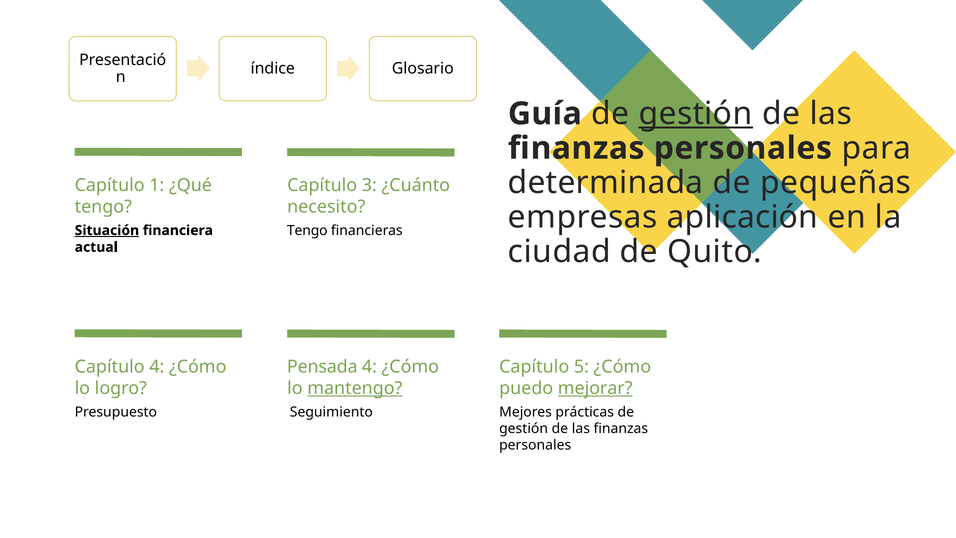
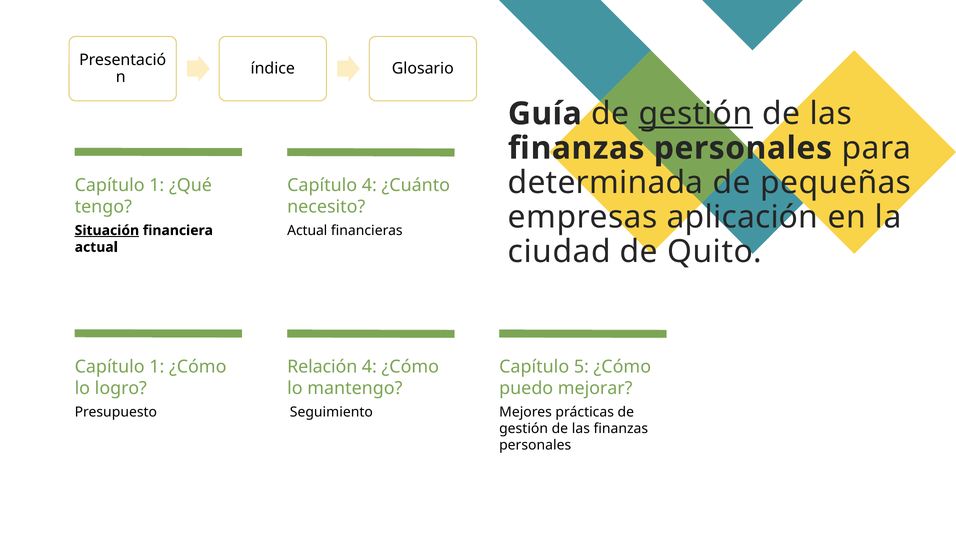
Capítulo 3: 3 -> 4 (369, 185)
Tengo: Tengo -> Actual (307, 230)
4: 4 -> 1 (157, 367)
Pensada: Pensada -> Relación (322, 367)
mantengo underline: present -> none (355, 388)
mejorar underline: present -> none (595, 388)
